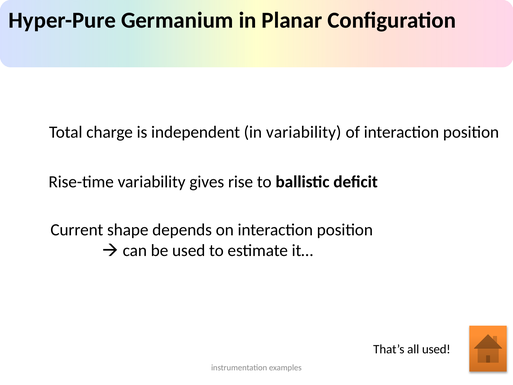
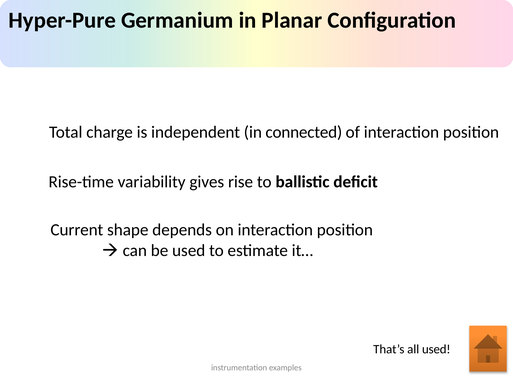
in variability: variability -> connected (304, 132)
